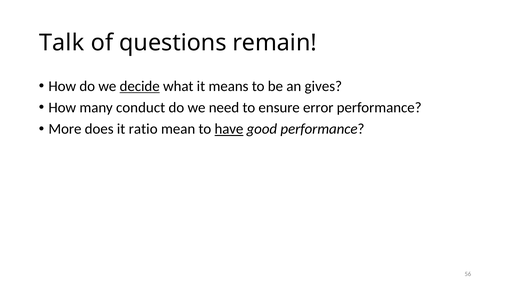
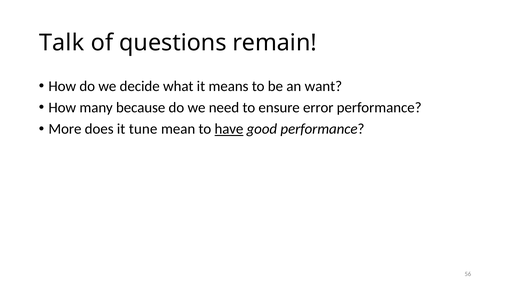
decide underline: present -> none (140, 86)
gives: gives -> want (323, 86)
conduct: conduct -> because (141, 108)
ratio: ratio -> tune (143, 129)
